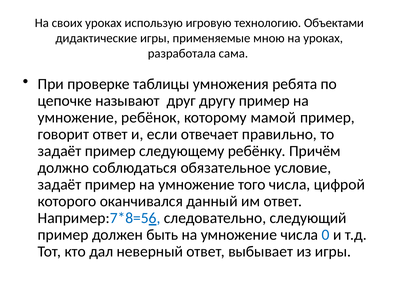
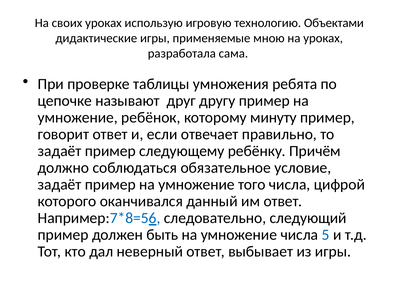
мамой: мамой -> минуту (273, 118)
0: 0 -> 5 (326, 235)
